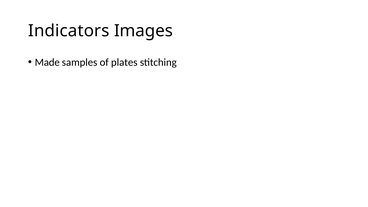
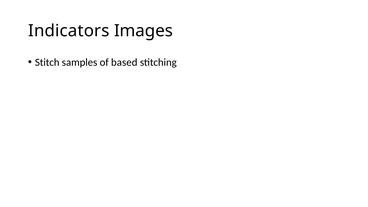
Made: Made -> Stitch (47, 62)
plates: plates -> based (124, 62)
